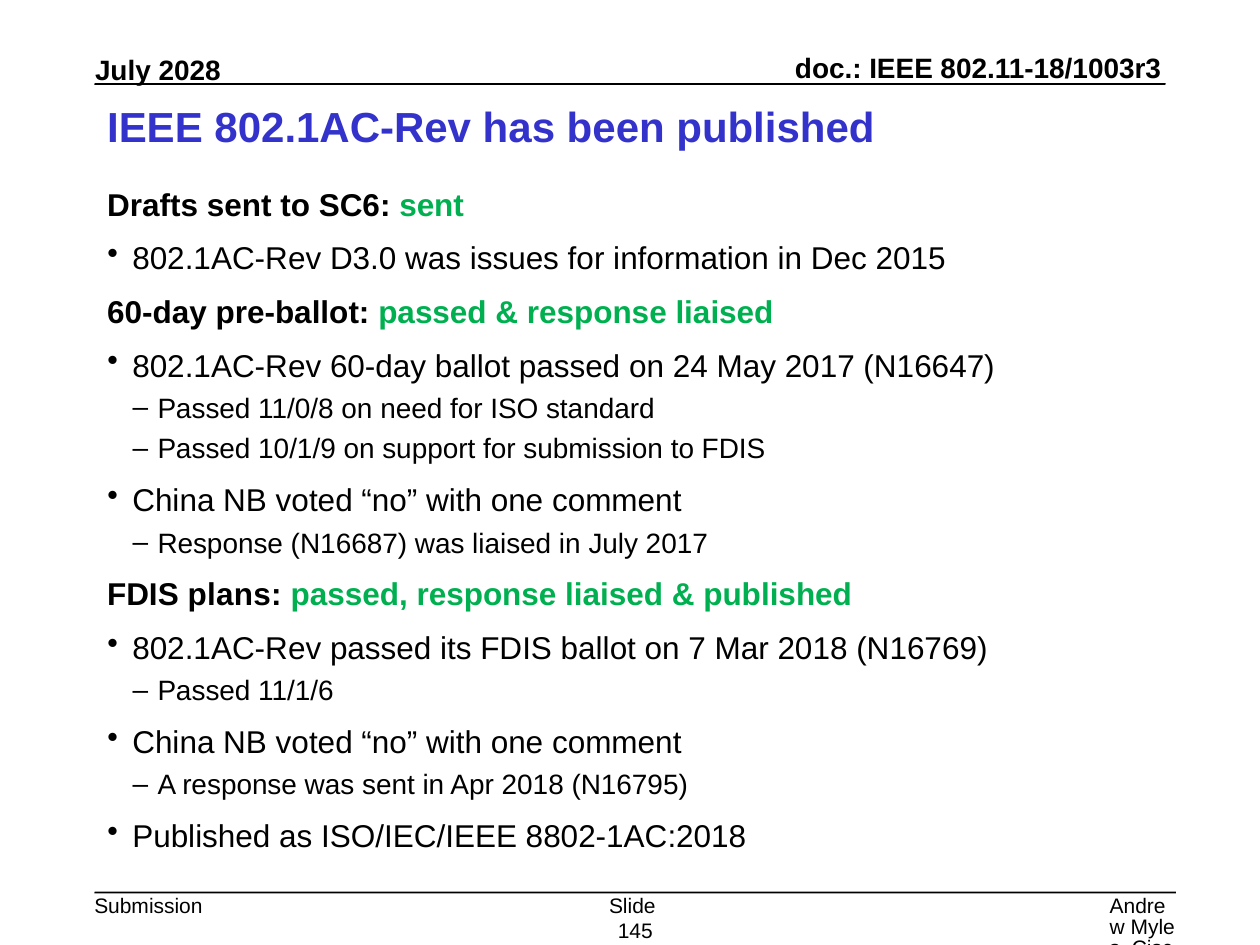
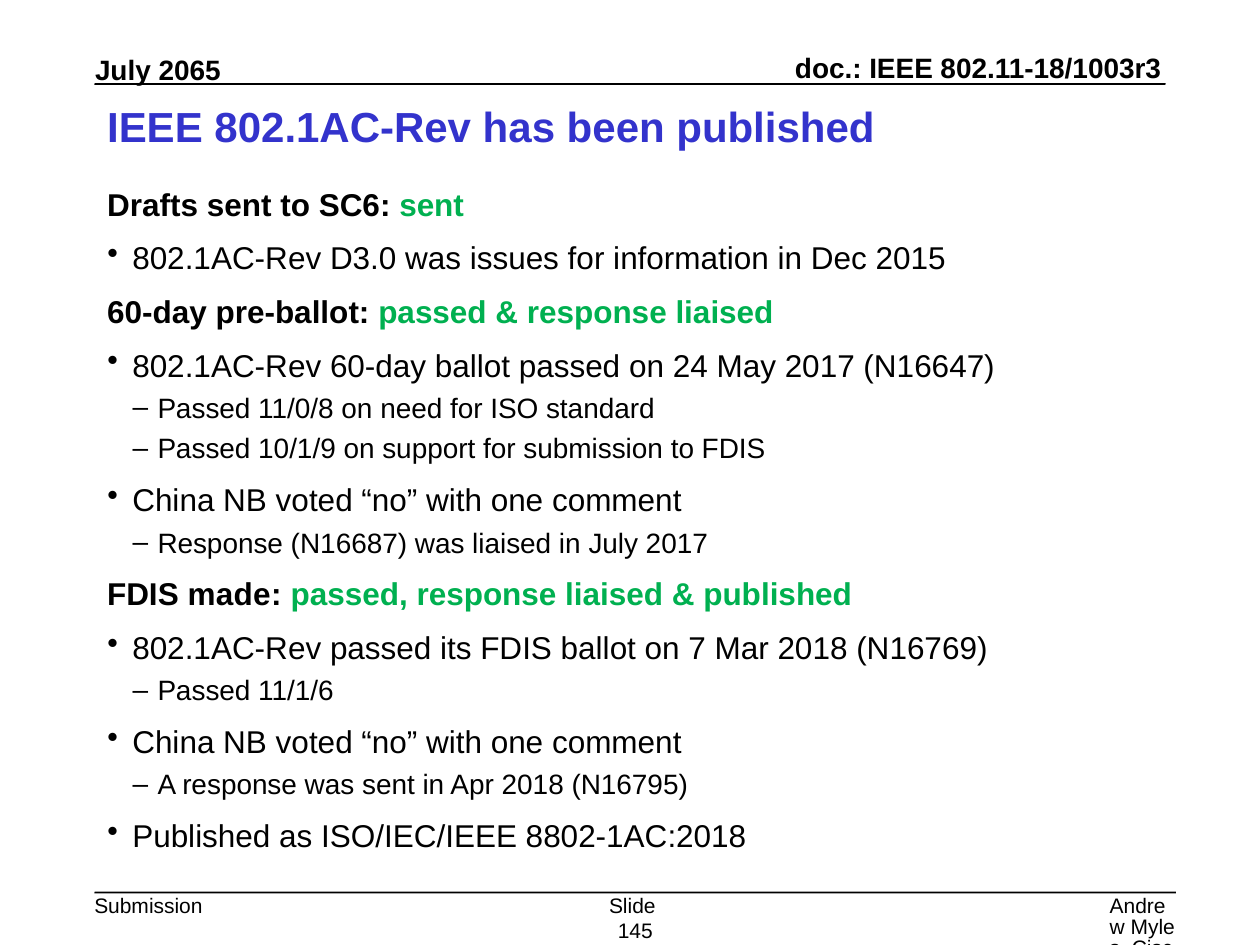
2028: 2028 -> 2065 (190, 72)
plans: plans -> made (235, 596)
